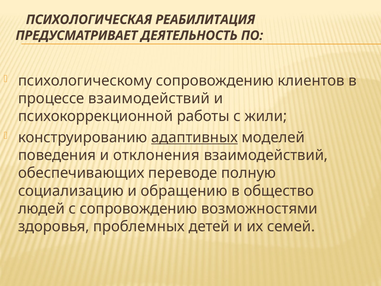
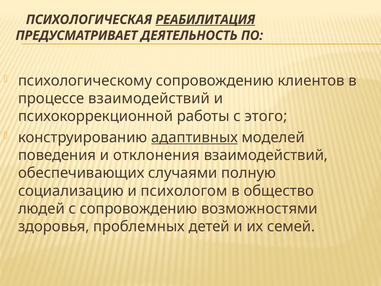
РЕАБИЛИТАЦИЯ underline: none -> present (205, 20)
жили: жили -> этого (266, 116)
переводе: переводе -> случаями (183, 173)
обращению: обращению -> психологом (184, 191)
